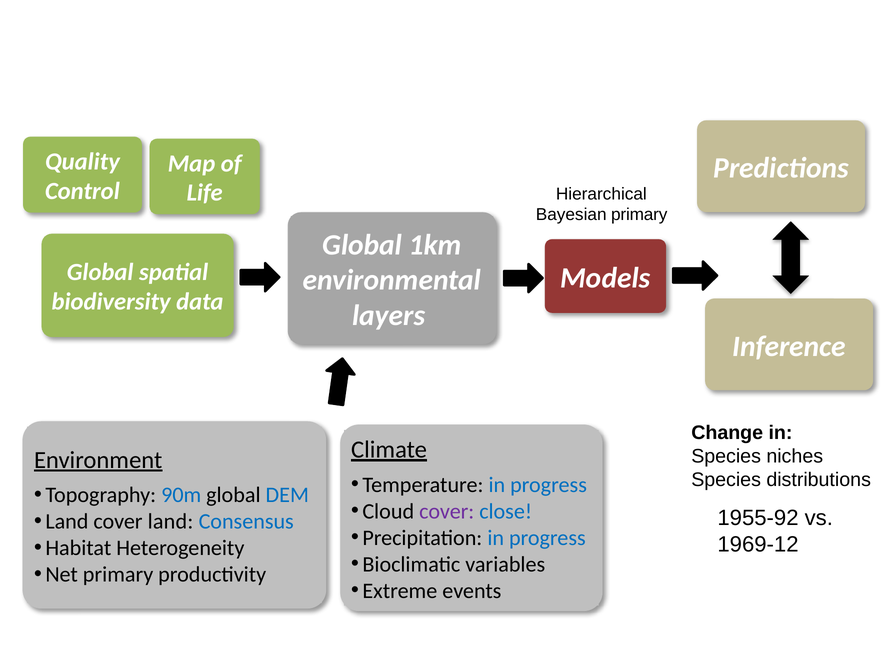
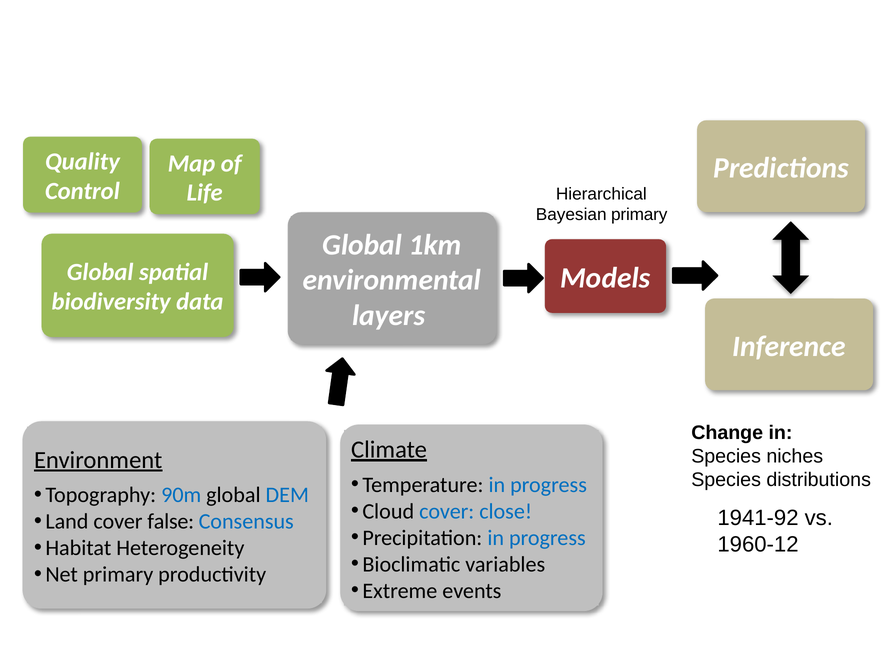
cover colour: purple -> blue (447, 512)
1955-92: 1955-92 -> 1941-92 (758, 519)
cover land: land -> false (171, 522)
1969-12: 1969-12 -> 1960-12 (758, 545)
